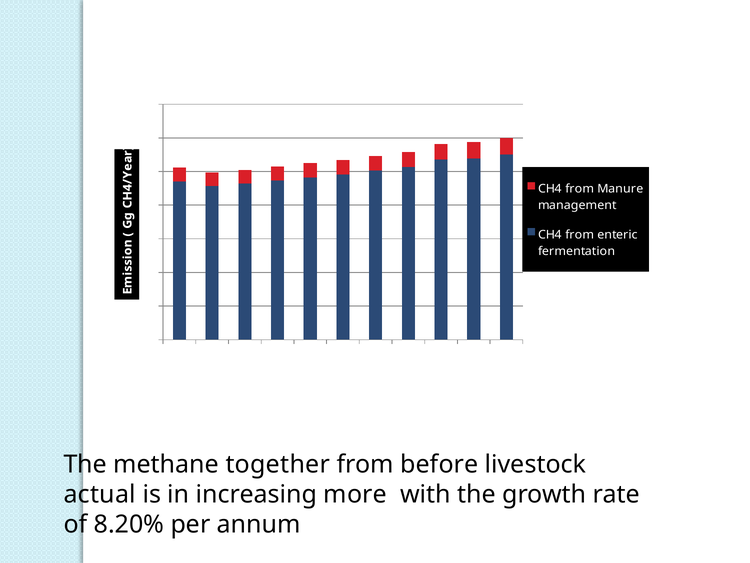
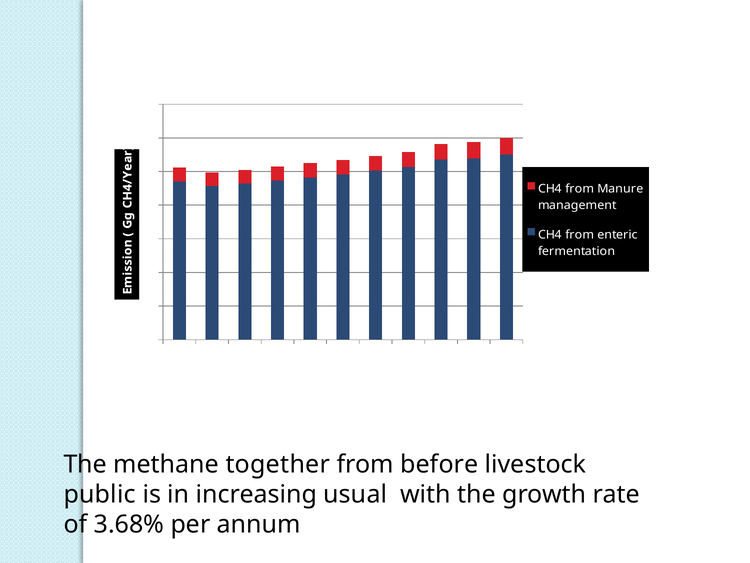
actual: actual -> public (100, 494)
more: more -> usual (355, 494)
8.20%: 8.20% -> 3.68% (129, 524)
